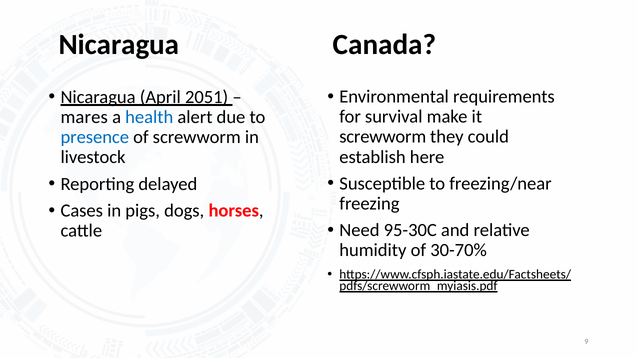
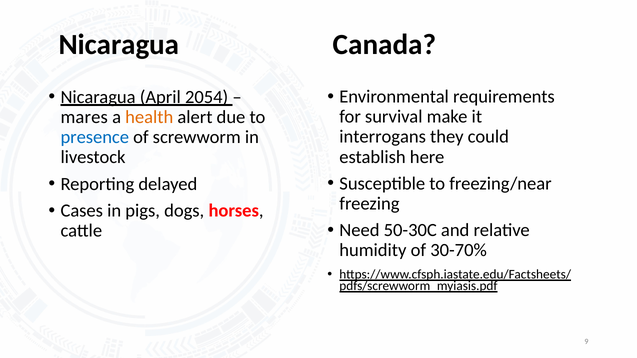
2051: 2051 -> 2054 (207, 97)
health colour: blue -> orange (149, 117)
screwworm: screwworm -> interrogans (383, 137)
95-30C: 95-30C -> 50-30C (410, 231)
